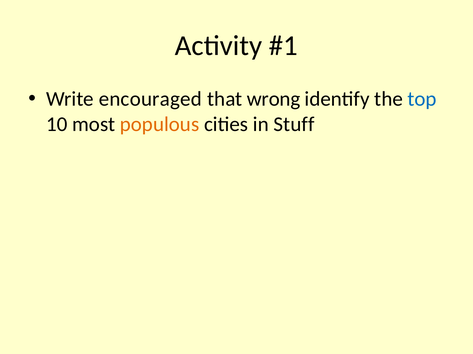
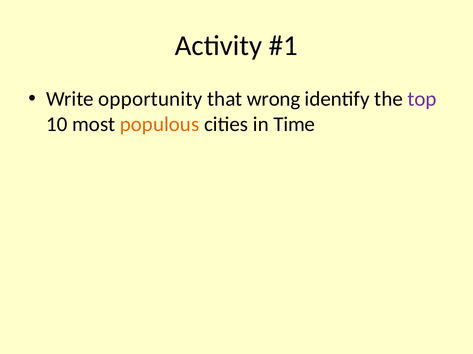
encouraged: encouraged -> opportunity (150, 99)
top colour: blue -> purple (422, 99)
Stuff: Stuff -> Time (294, 124)
